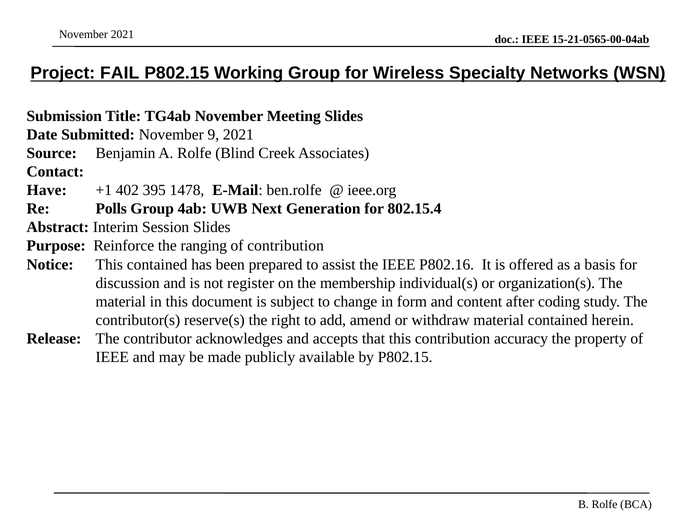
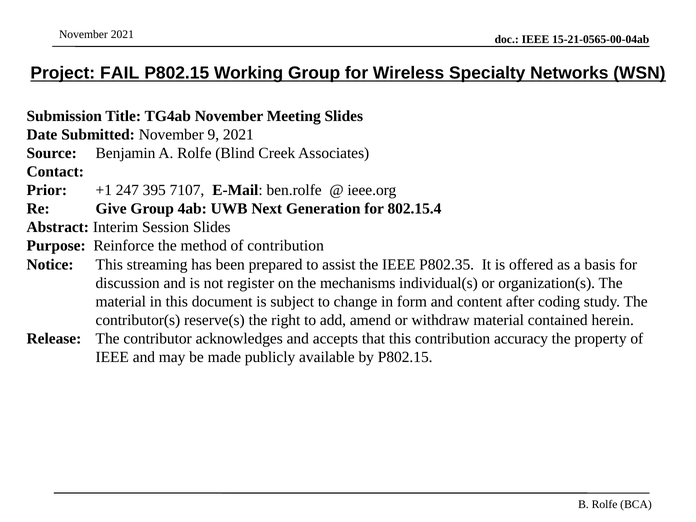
Have: Have -> Prior (47, 190)
402: 402 -> 247 (127, 190)
1478: 1478 -> 7107 (187, 190)
Polls: Polls -> Give (111, 209)
ranging: ranging -> method (204, 246)
This contained: contained -> streaming (157, 264)
P802.16: P802.16 -> P802.35 (447, 264)
membership: membership -> mechanisms (358, 283)
